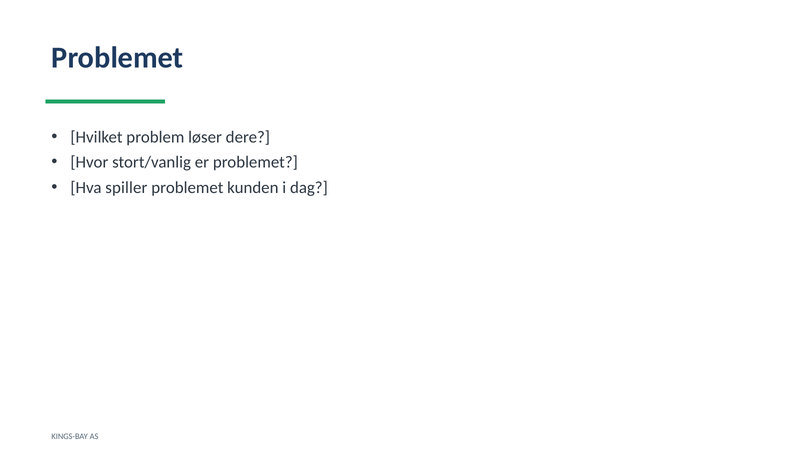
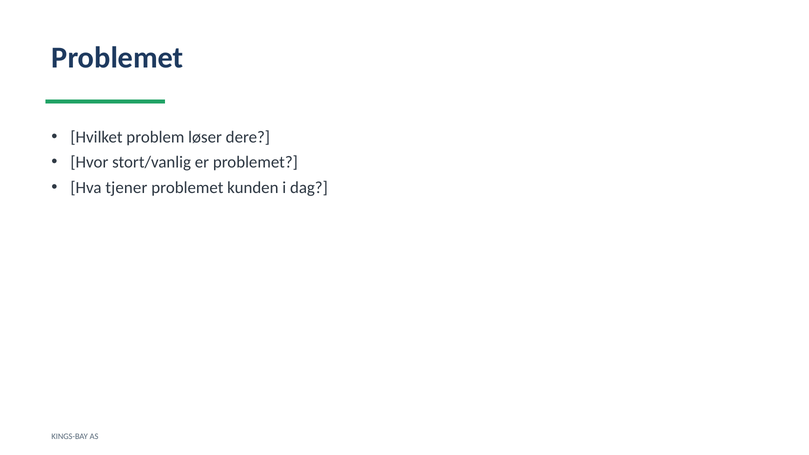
spiller: spiller -> tjener (126, 188)
